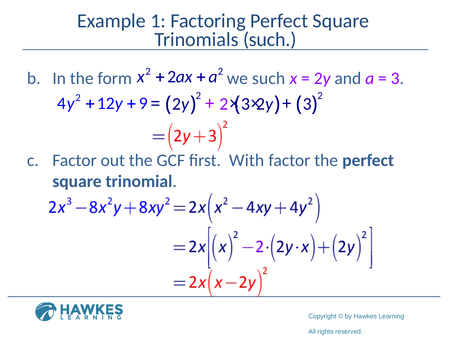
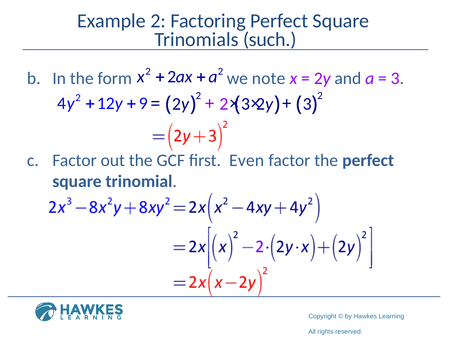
Example 1: 1 -> 2 (158, 21)
we such: such -> note (269, 78)
With: With -> Even (247, 161)
